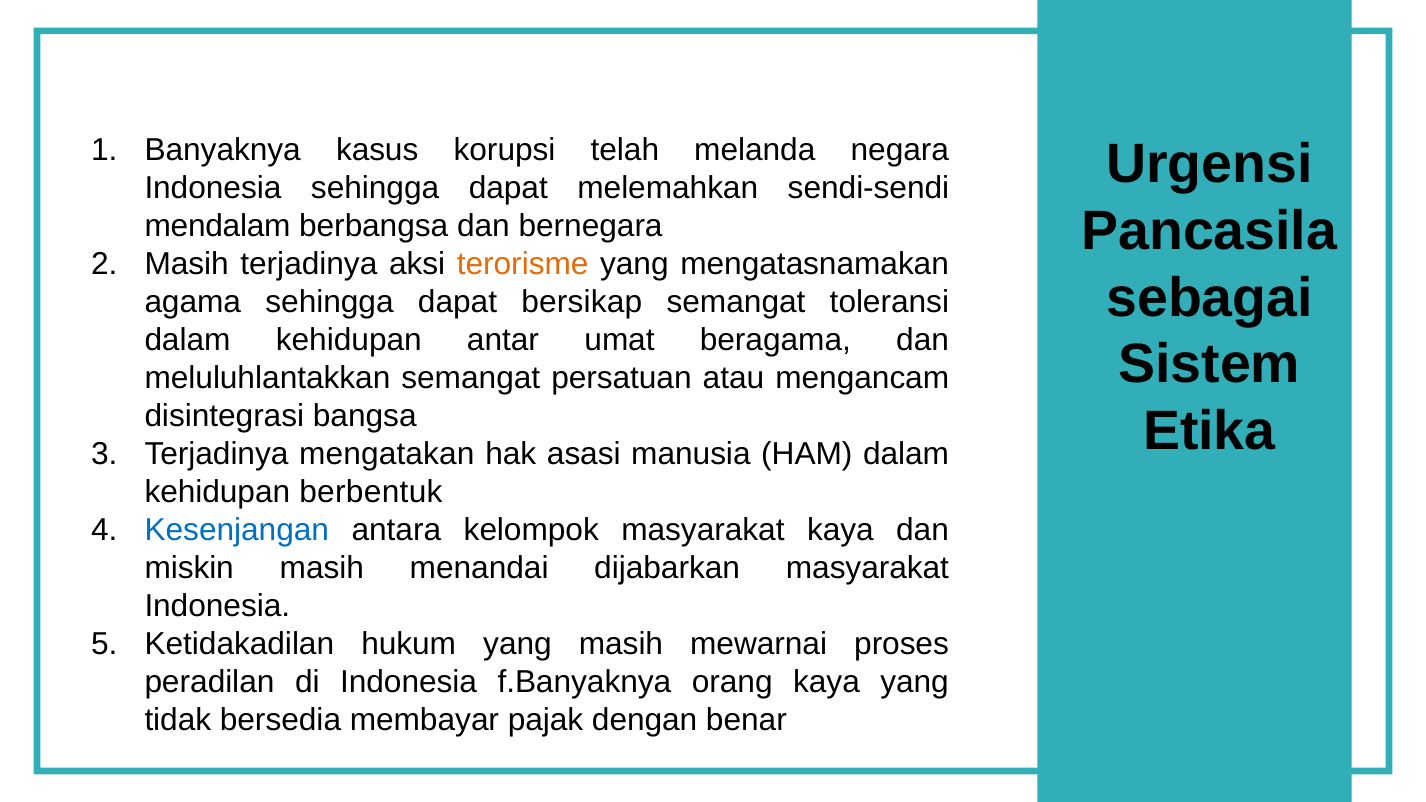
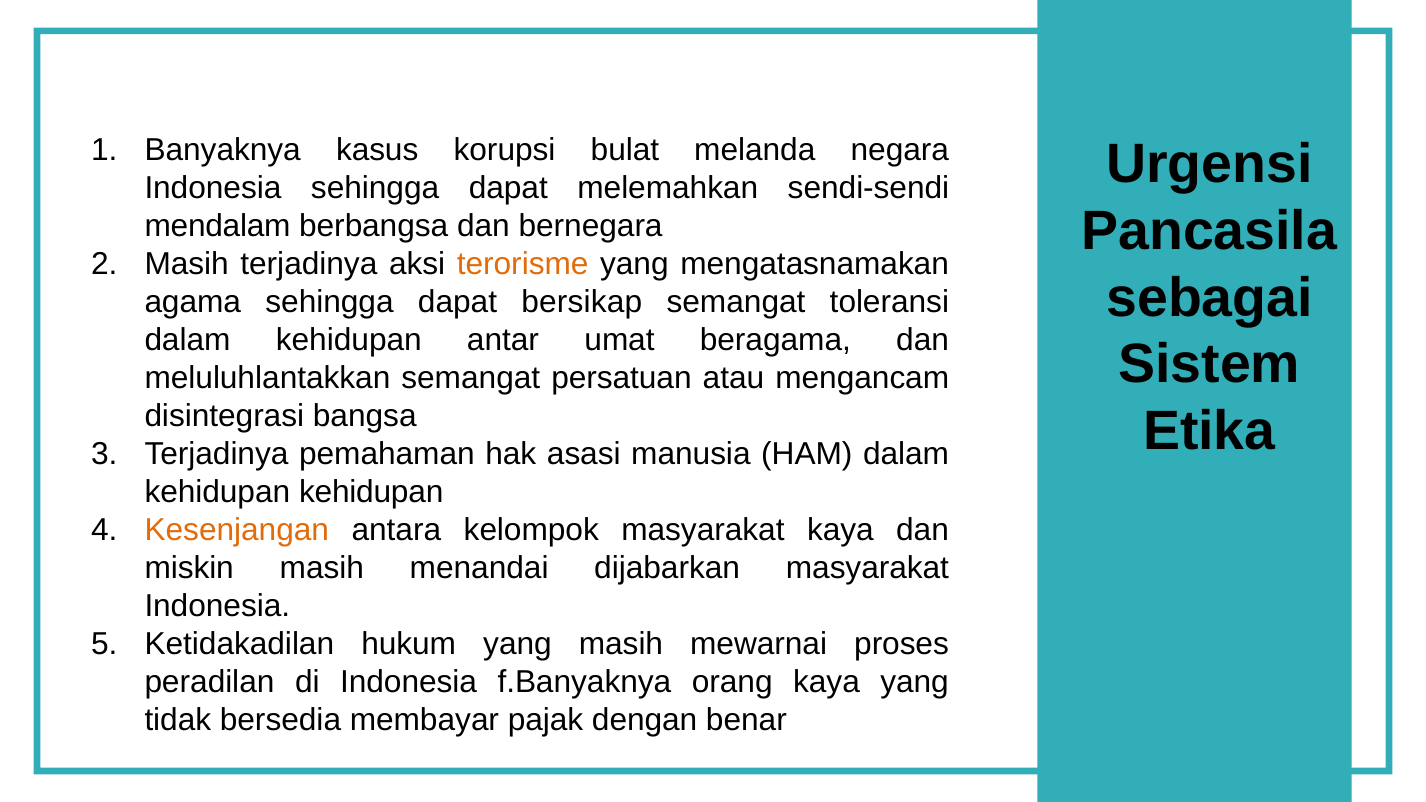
telah: telah -> bulat (625, 151)
mengatakan: mengatakan -> pemahaman (387, 455)
kehidupan berbentuk: berbentuk -> kehidupan (371, 493)
Kesenjangan colour: blue -> orange (237, 531)
